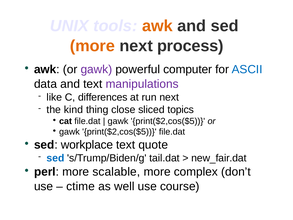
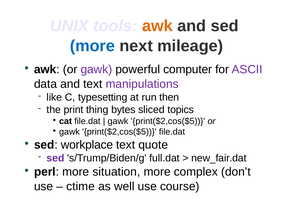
more colour: orange -> blue (92, 46)
process: process -> mileage (190, 46)
ASCII colour: blue -> purple (247, 69)
differences: differences -> typesetting (103, 97)
run next: next -> then (169, 97)
kind: kind -> print (74, 110)
close: close -> bytes (123, 110)
sed colour: blue -> purple (55, 158)
tail.dat: tail.dat -> full.dat (164, 158)
scalable: scalable -> situation (116, 172)
